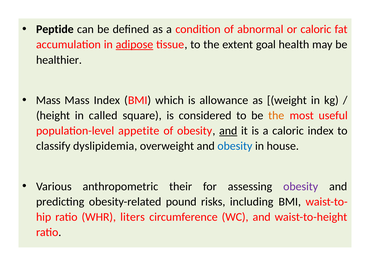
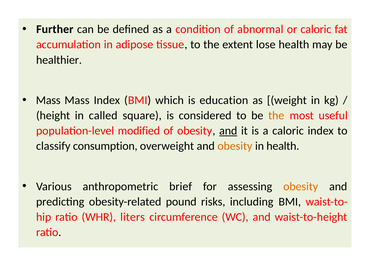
Peptide: Peptide -> Further (55, 29)
adipose underline: present -> none (134, 45)
goal: goal -> lose (266, 45)
allowance: allowance -> education (224, 100)
appetite: appetite -> modified (139, 131)
dyslipidemia: dyslipidemia -> consumption (105, 146)
obesity colour: blue -> orange (235, 146)
in house: house -> health (283, 146)
their: their -> brief (181, 187)
obesity colour: purple -> orange (301, 187)
